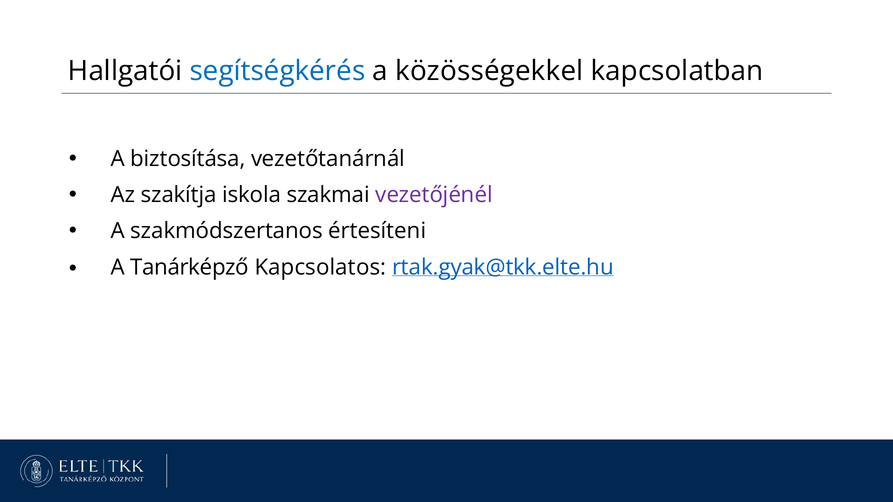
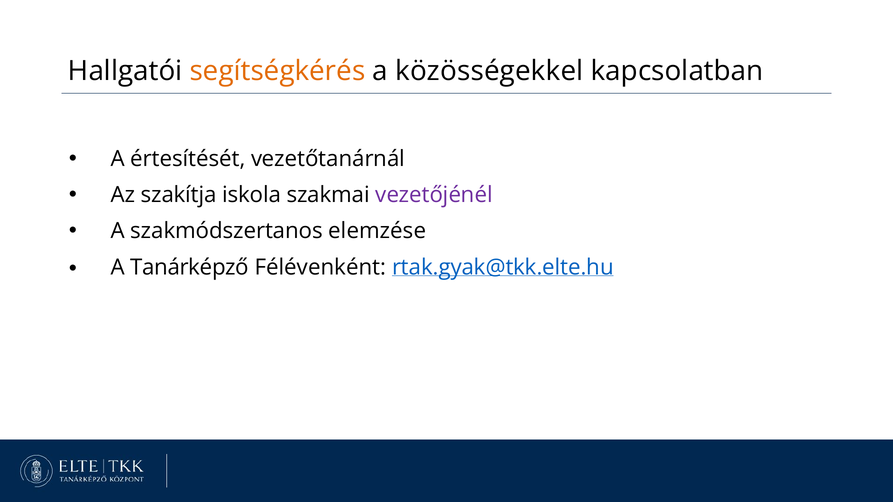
segítségkérés colour: blue -> orange (277, 71)
biztosítása: biztosítása -> értesítését (188, 159)
értesíteni: értesíteni -> elemzése (377, 231)
Kapcsolatos: Kapcsolatos -> Félévenként (320, 267)
